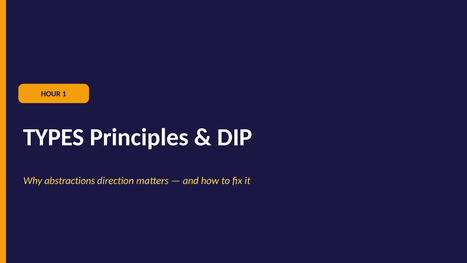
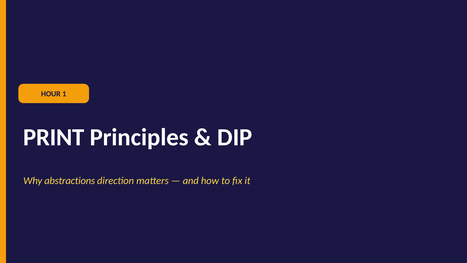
TYPES: TYPES -> PRINT (54, 137)
